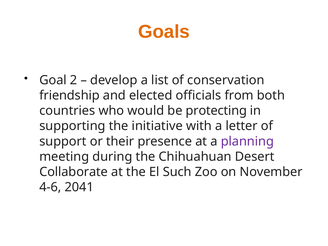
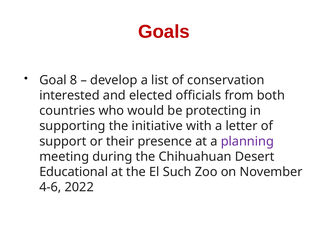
Goals colour: orange -> red (164, 32)
2: 2 -> 8 (74, 80)
friendship: friendship -> interested (69, 95)
Collaborate: Collaborate -> Educational (74, 172)
2041: 2041 -> 2022 (79, 187)
